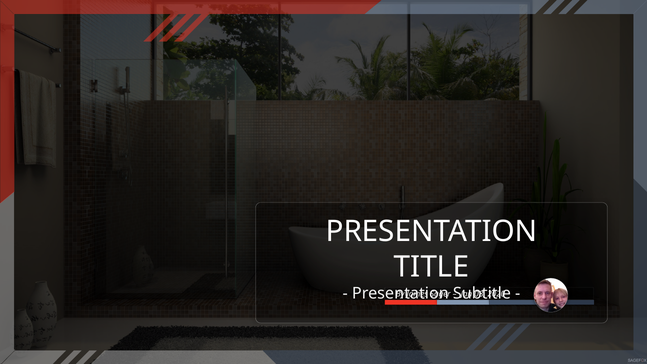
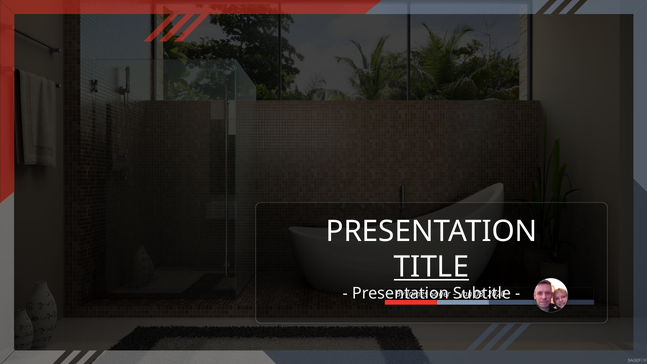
TITLE underline: none -> present (431, 267)
